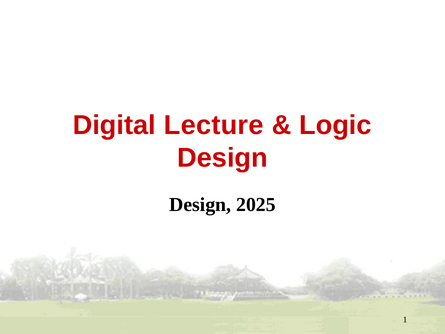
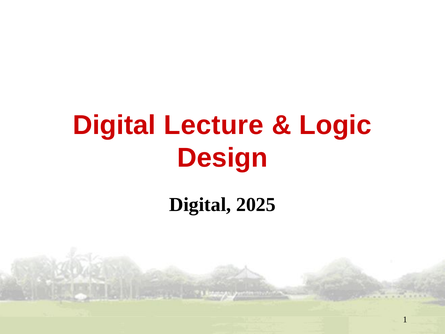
Design: Design -> Digital (200, 205)
